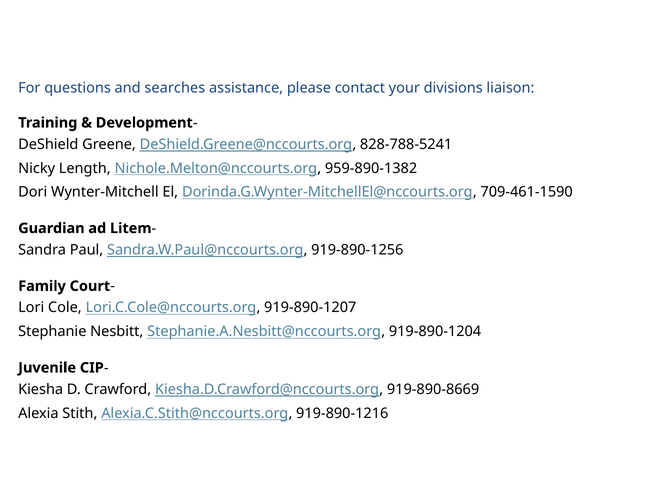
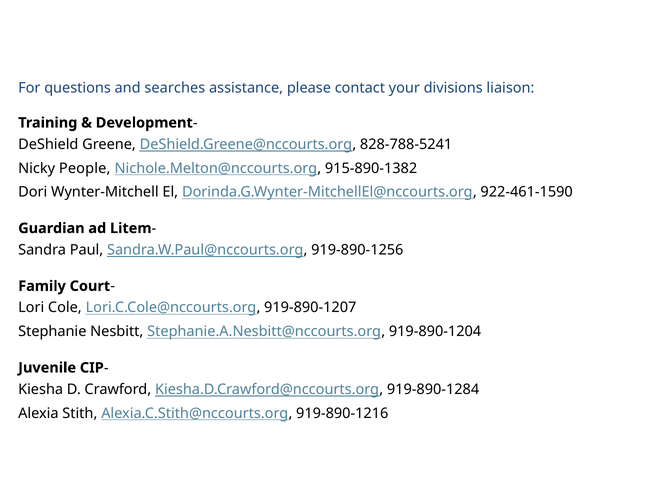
Length: Length -> People (85, 168)
959-890-1382: 959-890-1382 -> 915-890-1382 (371, 168)
709-461-1590: 709-461-1590 -> 922-461-1590 (527, 192)
919-890-8669: 919-890-8669 -> 919-890-1284 (433, 389)
